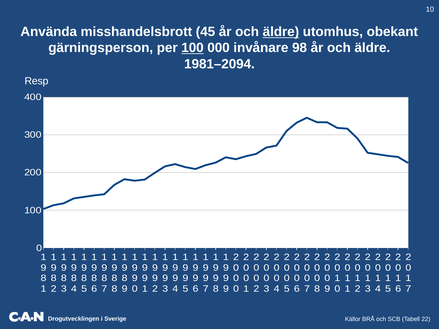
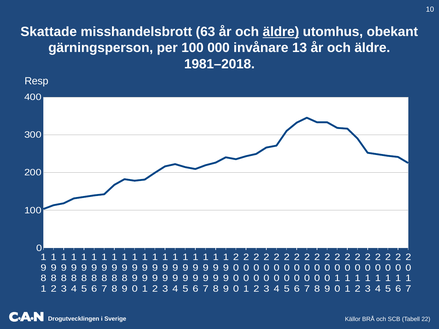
Använda: Använda -> Skattade (49, 32)
45: 45 -> 63 (206, 32)
100 underline: present -> none (193, 48)
98: 98 -> 13 (300, 48)
1981–2094: 1981–2094 -> 1981–2018 (219, 64)
